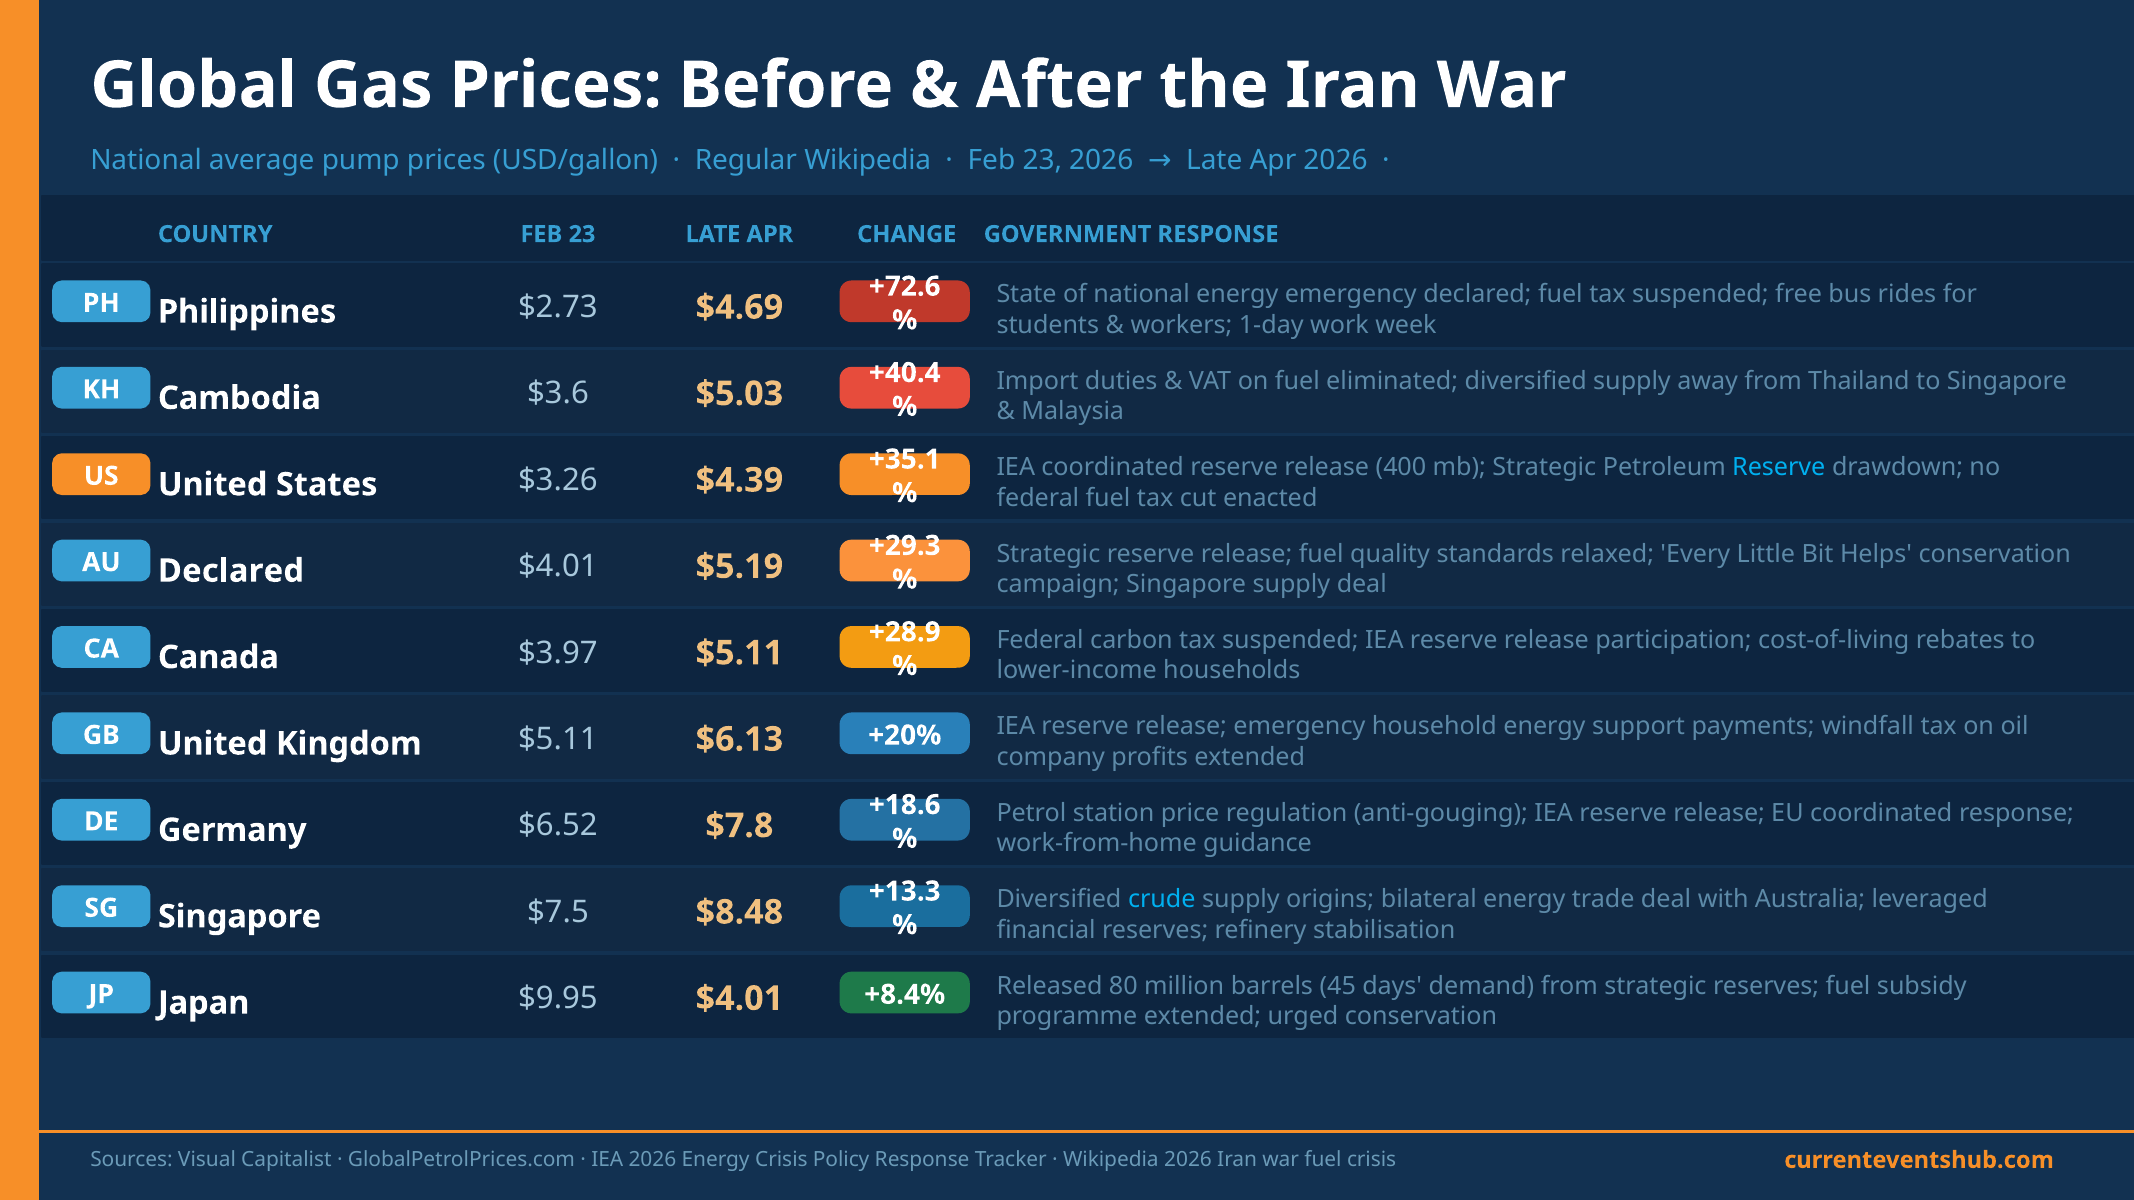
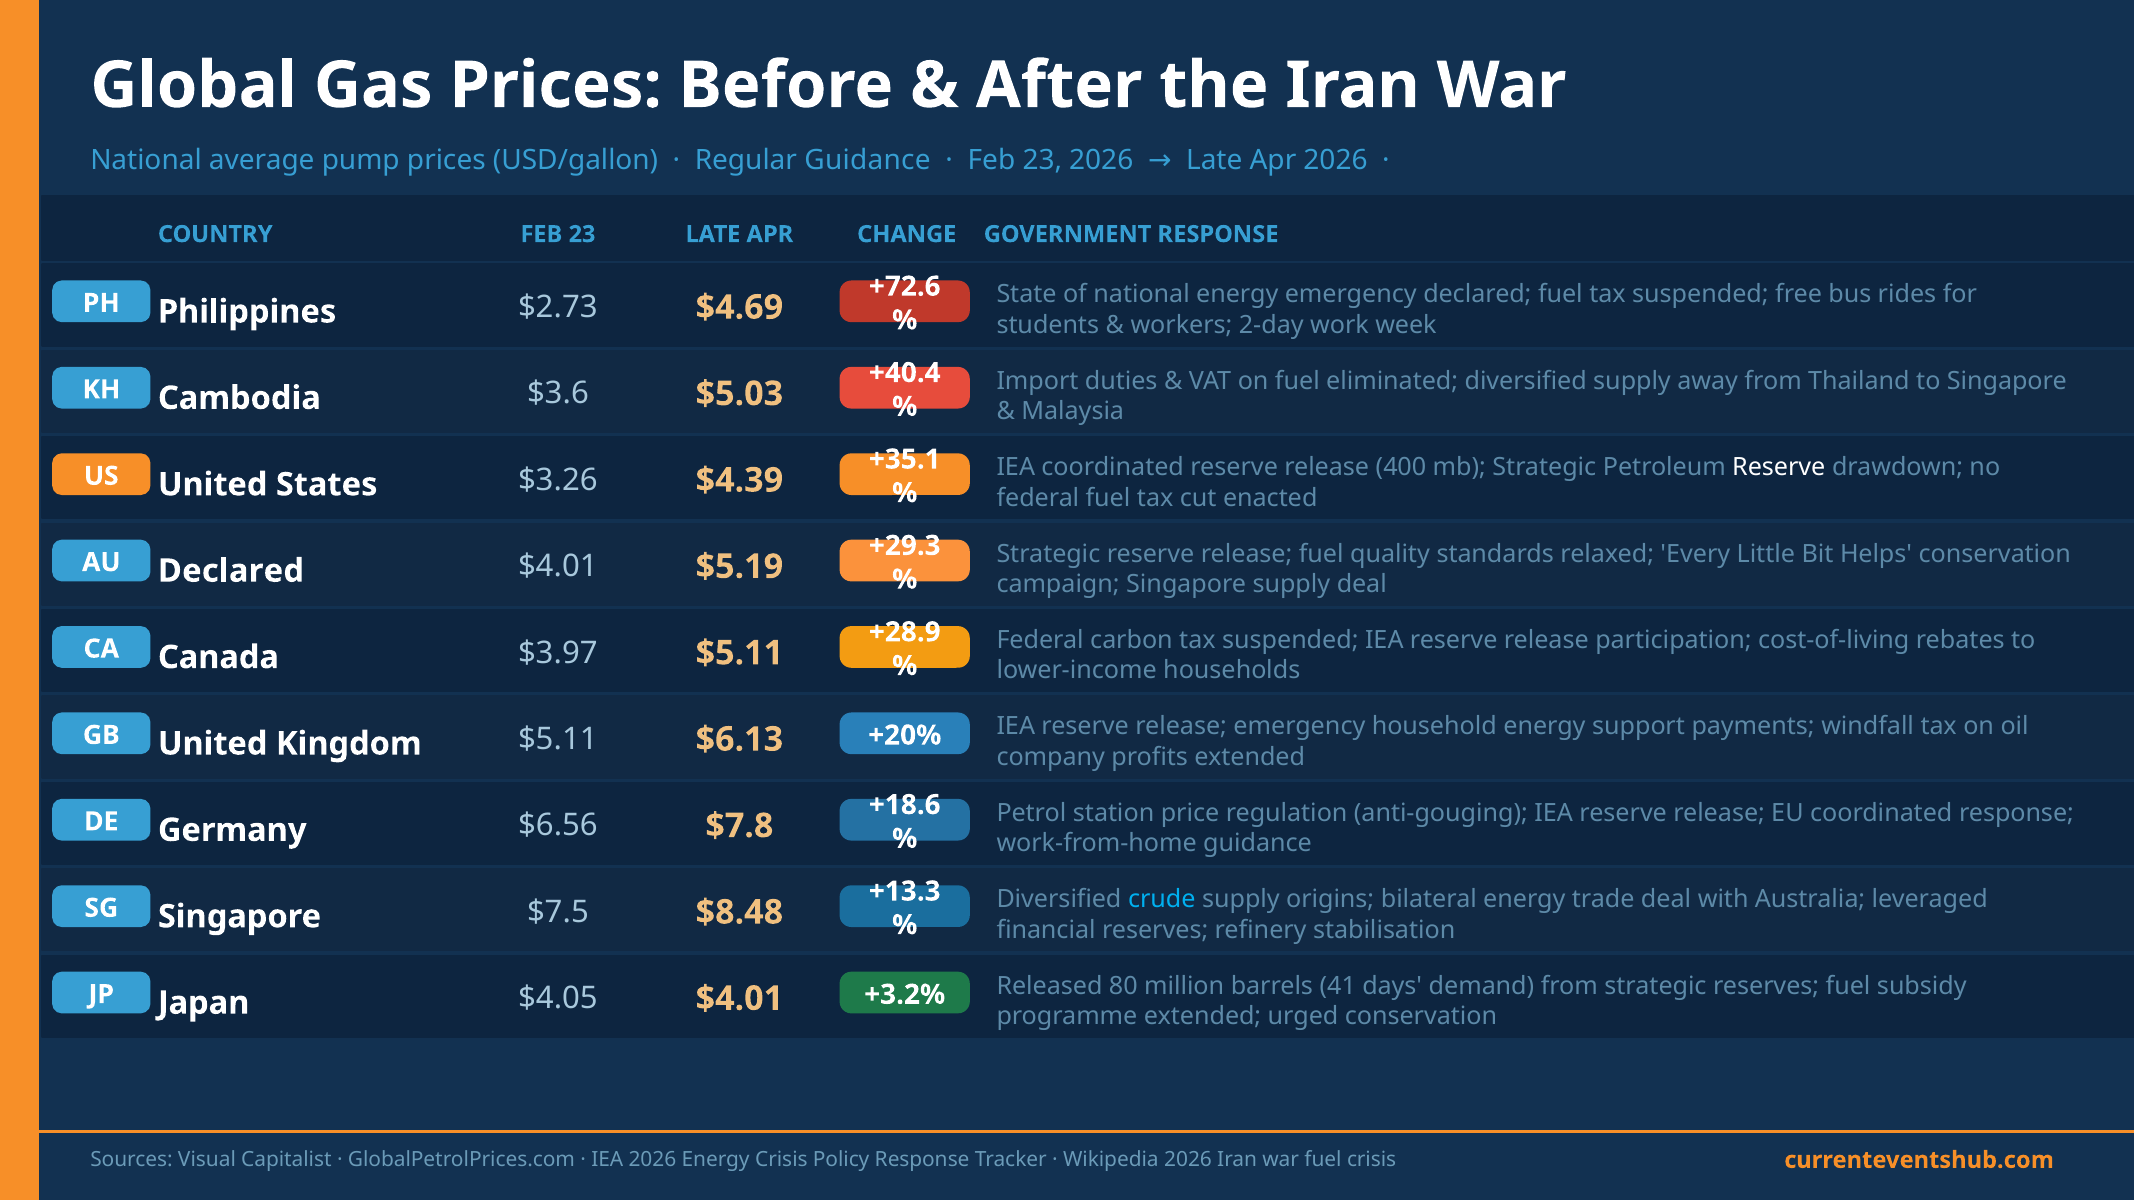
Regular Wikipedia: Wikipedia -> Guidance (868, 160)
1-day: 1-day -> 2-day (1271, 325)
Reserve colour: light blue -> white (1779, 468)
$6.52: $6.52 -> $6.56 (558, 826)
$9.95: $9.95 -> $4.05 (558, 999)
+8.4%: +8.4% -> +3.2% (905, 995)
45: 45 -> 41 (1338, 986)
